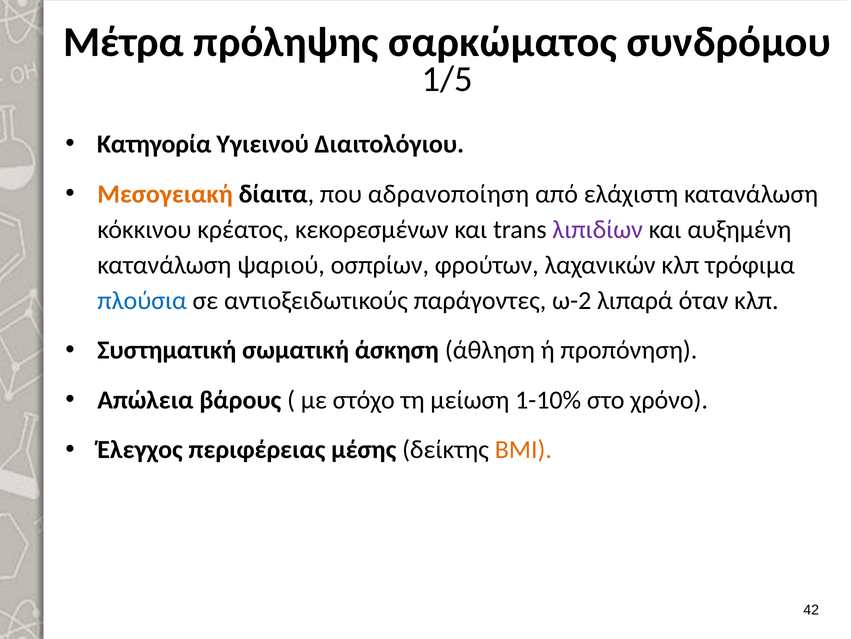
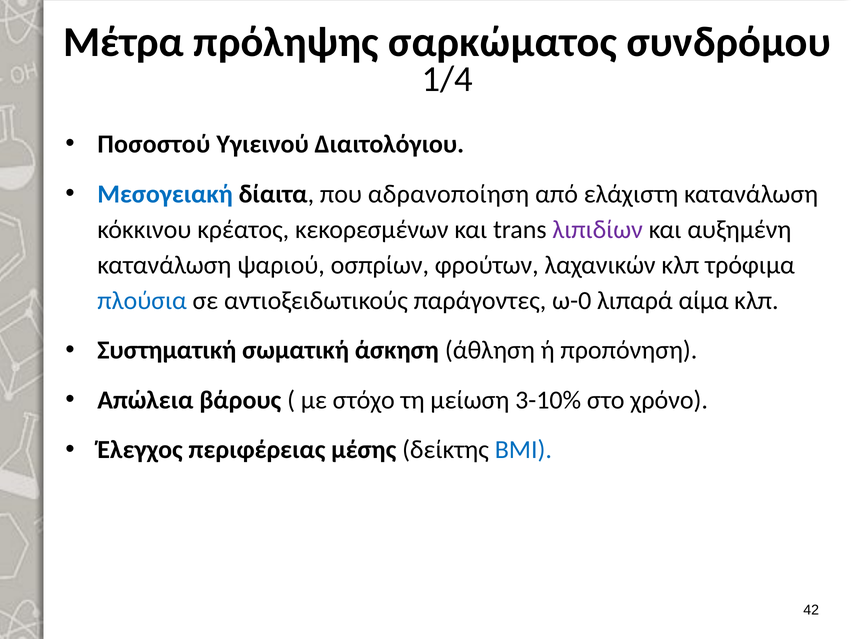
1/5: 1/5 -> 1/4 (447, 79)
Κατηγορία: Κατηγορία -> Ποσοστού (154, 144)
Μεσογειακή colour: orange -> blue (165, 194)
ω-2: ω-2 -> ω-0 (572, 300)
όταν: όταν -> αίμα (704, 300)
1-10%: 1-10% -> 3-10% (548, 400)
ΒΜΙ colour: orange -> blue (523, 449)
